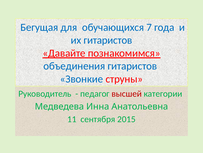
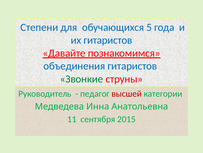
Бегущая: Бегущая -> Степени (39, 27)
7: 7 -> 5 (149, 27)
Звонкие colour: blue -> green (82, 79)
